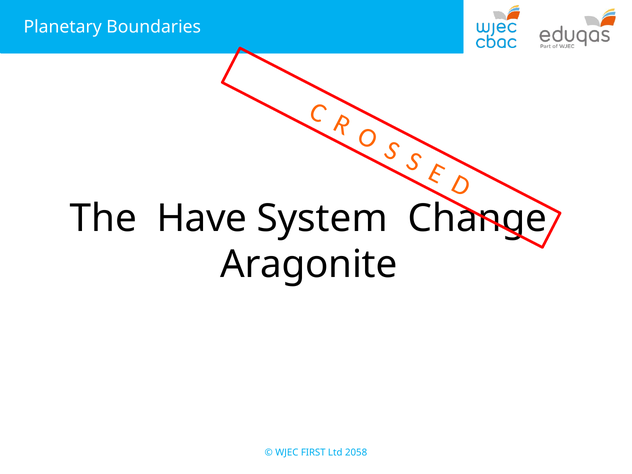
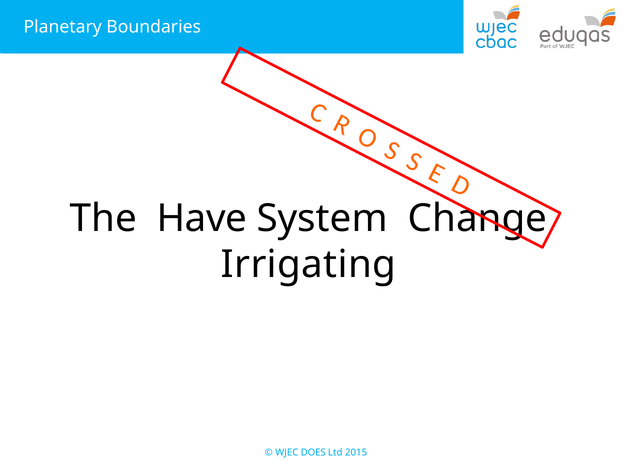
Aragonite: Aragonite -> Irrigating (308, 265)
FIRST: FIRST -> DOES (313, 453)
2058: 2058 -> 2015 (356, 453)
